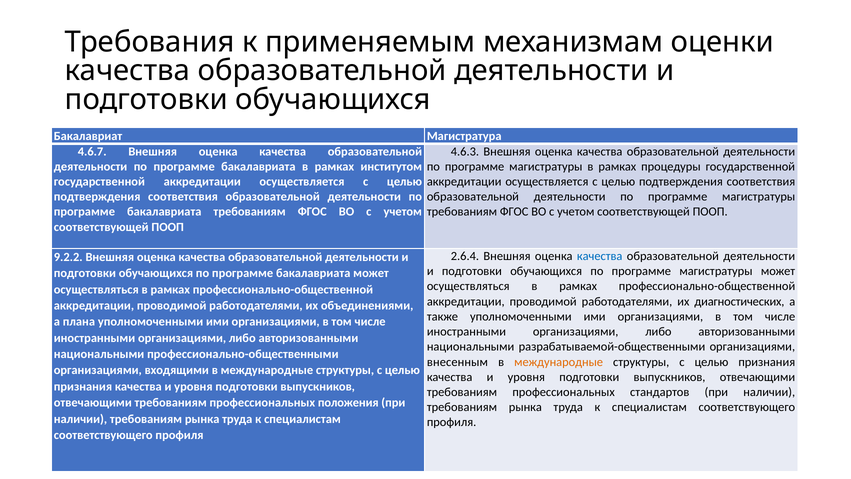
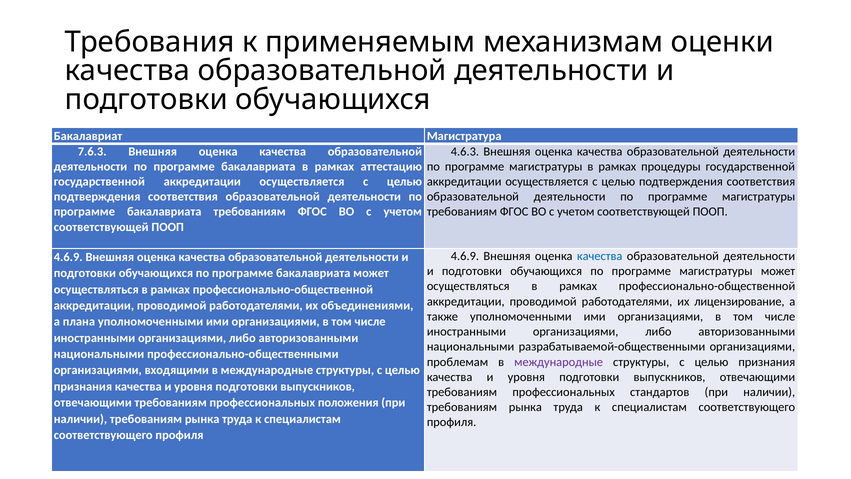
4.6.7: 4.6.7 -> 7.6.3 (92, 151)
институтом: институтом -> аттестацию (391, 166)
2.6.4: 2.6.4 -> 4.6.9 (465, 256)
9.2.2: 9.2.2 -> 4.6.9 (68, 257)
диагностических: диагностических -> лицензирование (739, 301)
внесенным: внесенным -> проблемам (458, 362)
международные colour: orange -> purple (559, 362)
